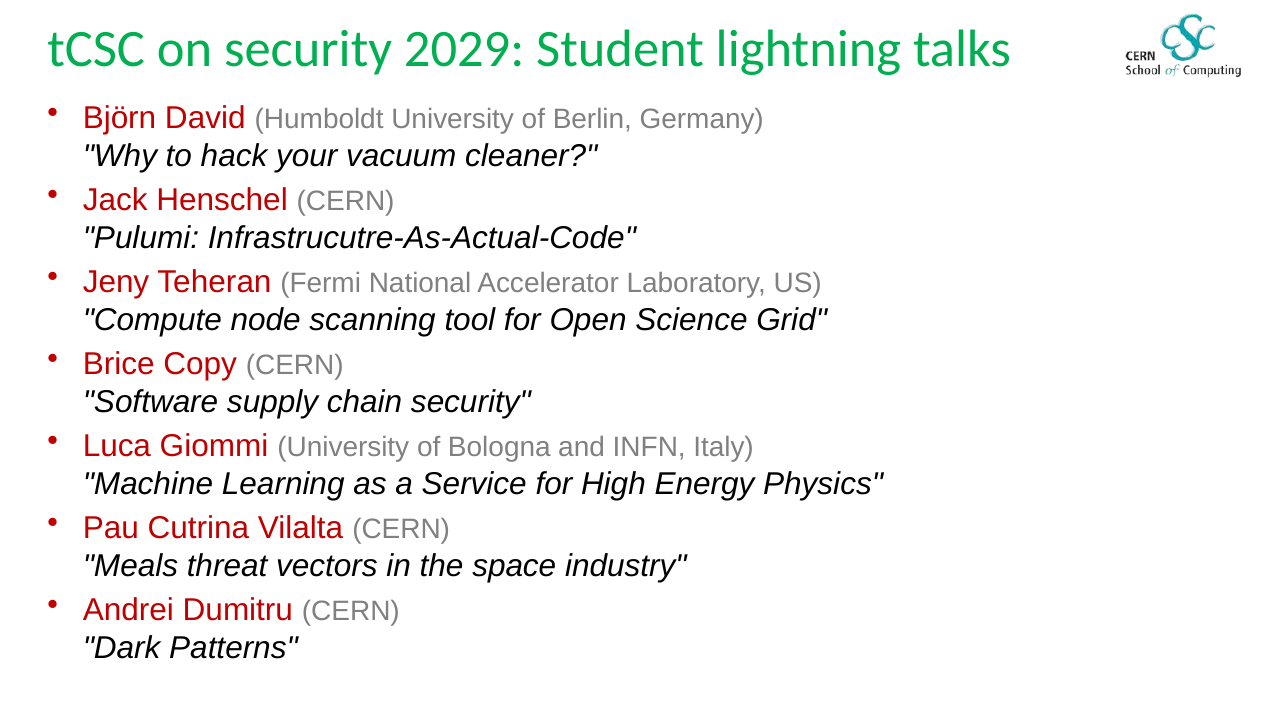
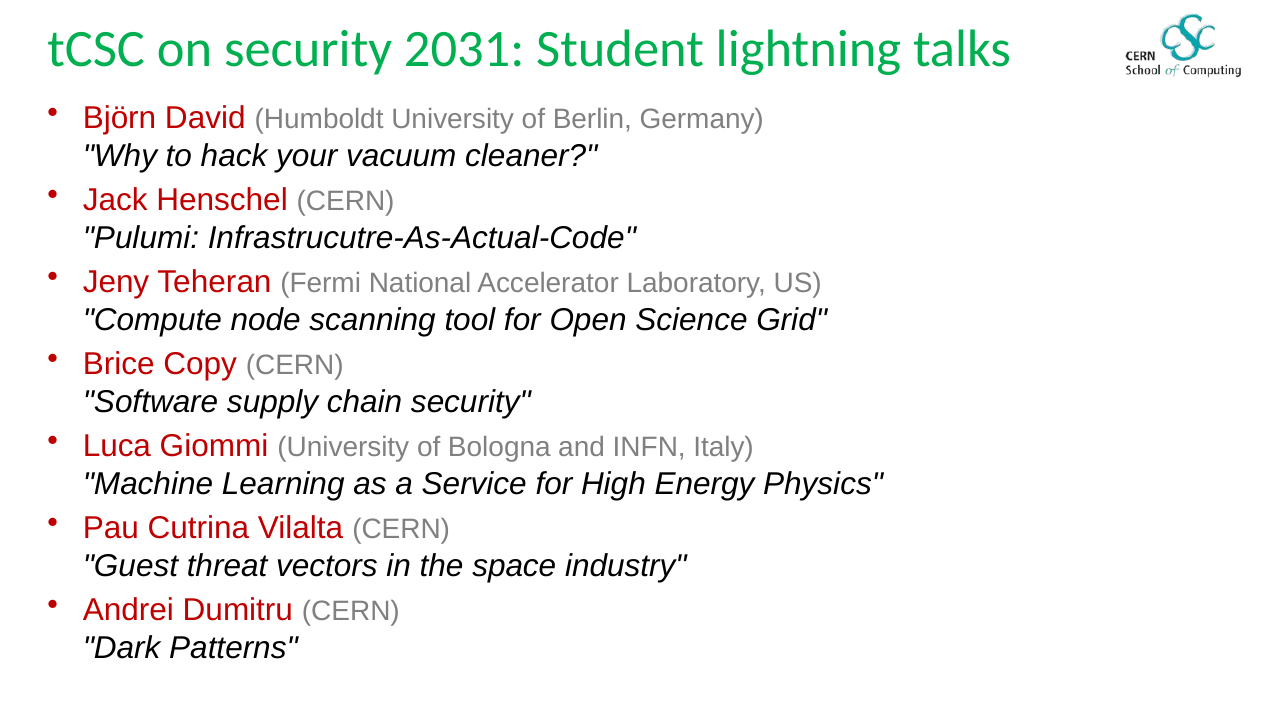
2029: 2029 -> 2031 (464, 49)
Meals: Meals -> Guest (130, 566)
